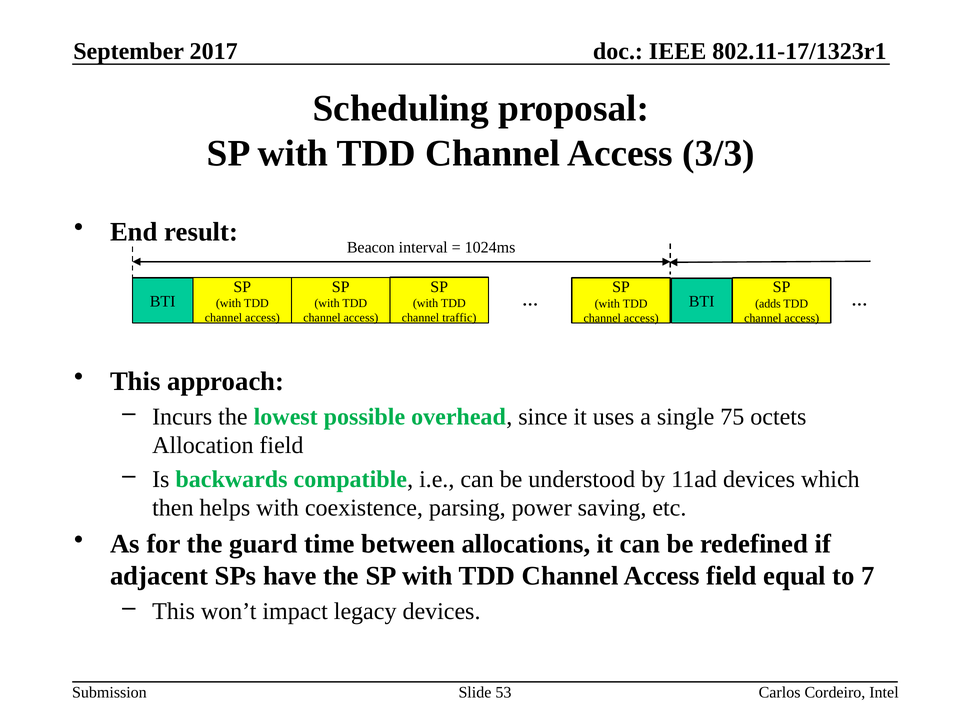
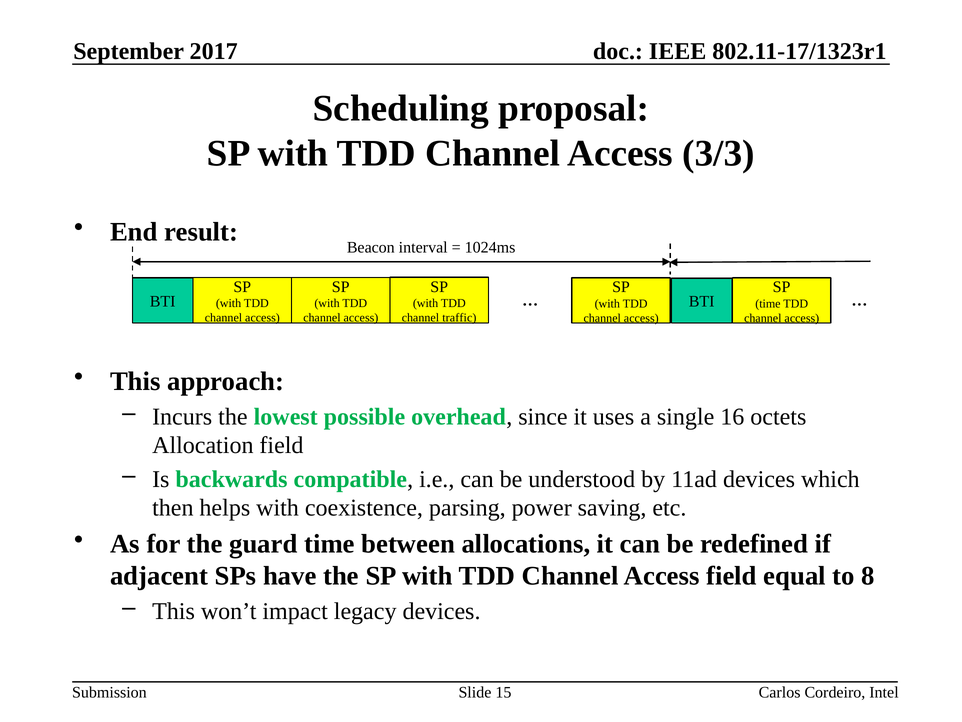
adds: adds -> time (768, 303)
75: 75 -> 16 (732, 416)
7: 7 -> 8 (868, 576)
53: 53 -> 15 (503, 692)
